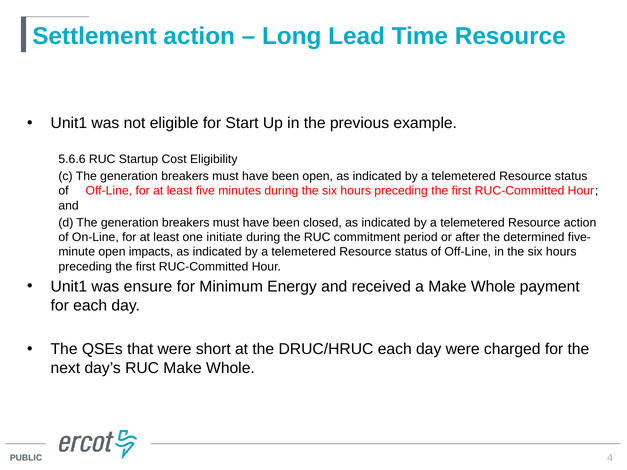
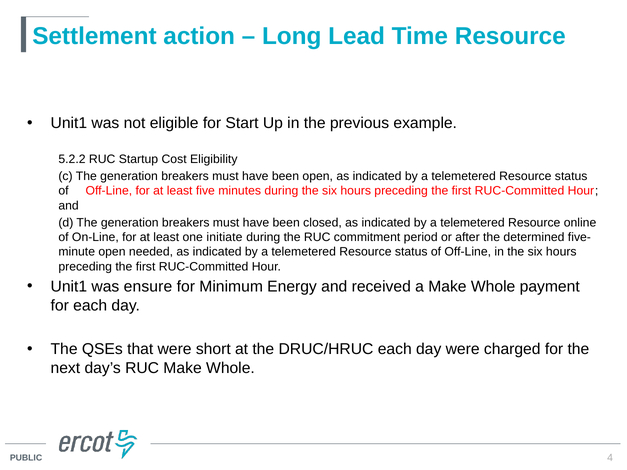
5.6.6: 5.6.6 -> 5.2.2 (72, 159)
Resource action: action -> online (580, 223)
impacts: impacts -> needed (151, 252)
